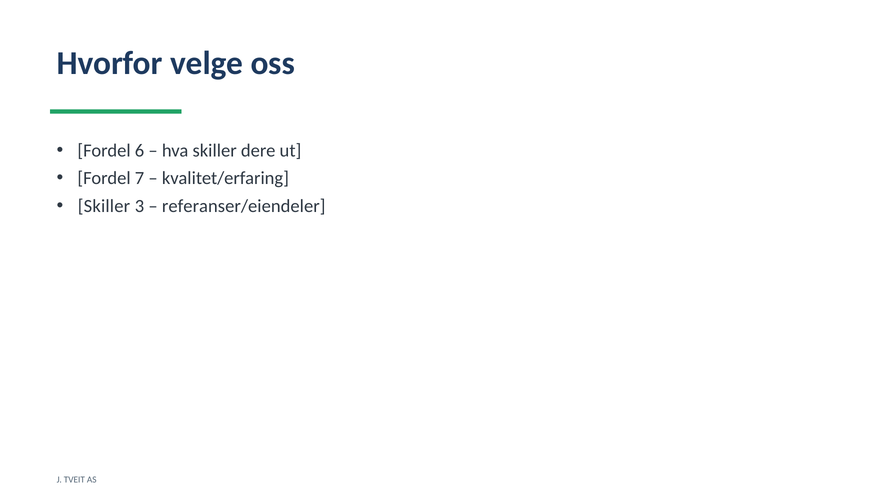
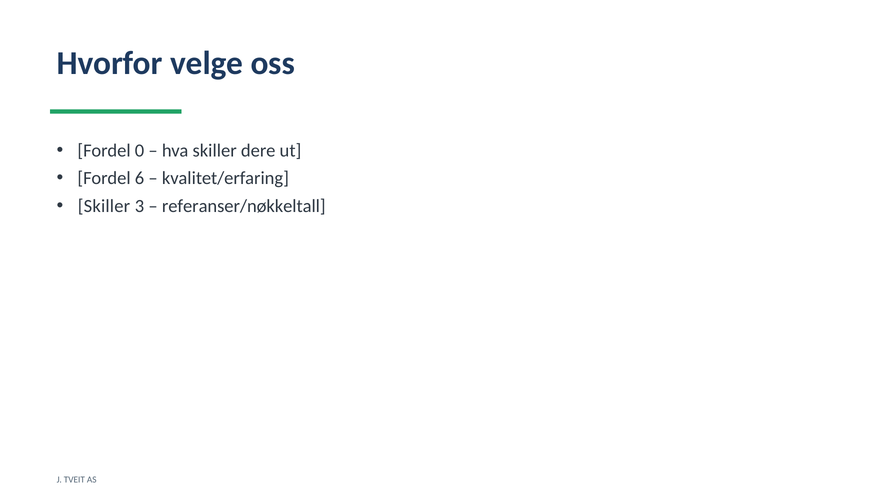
6: 6 -> 0 (140, 151)
7: 7 -> 6 (140, 179)
referanser/eiendeler: referanser/eiendeler -> referanser/nøkkeltall (244, 206)
